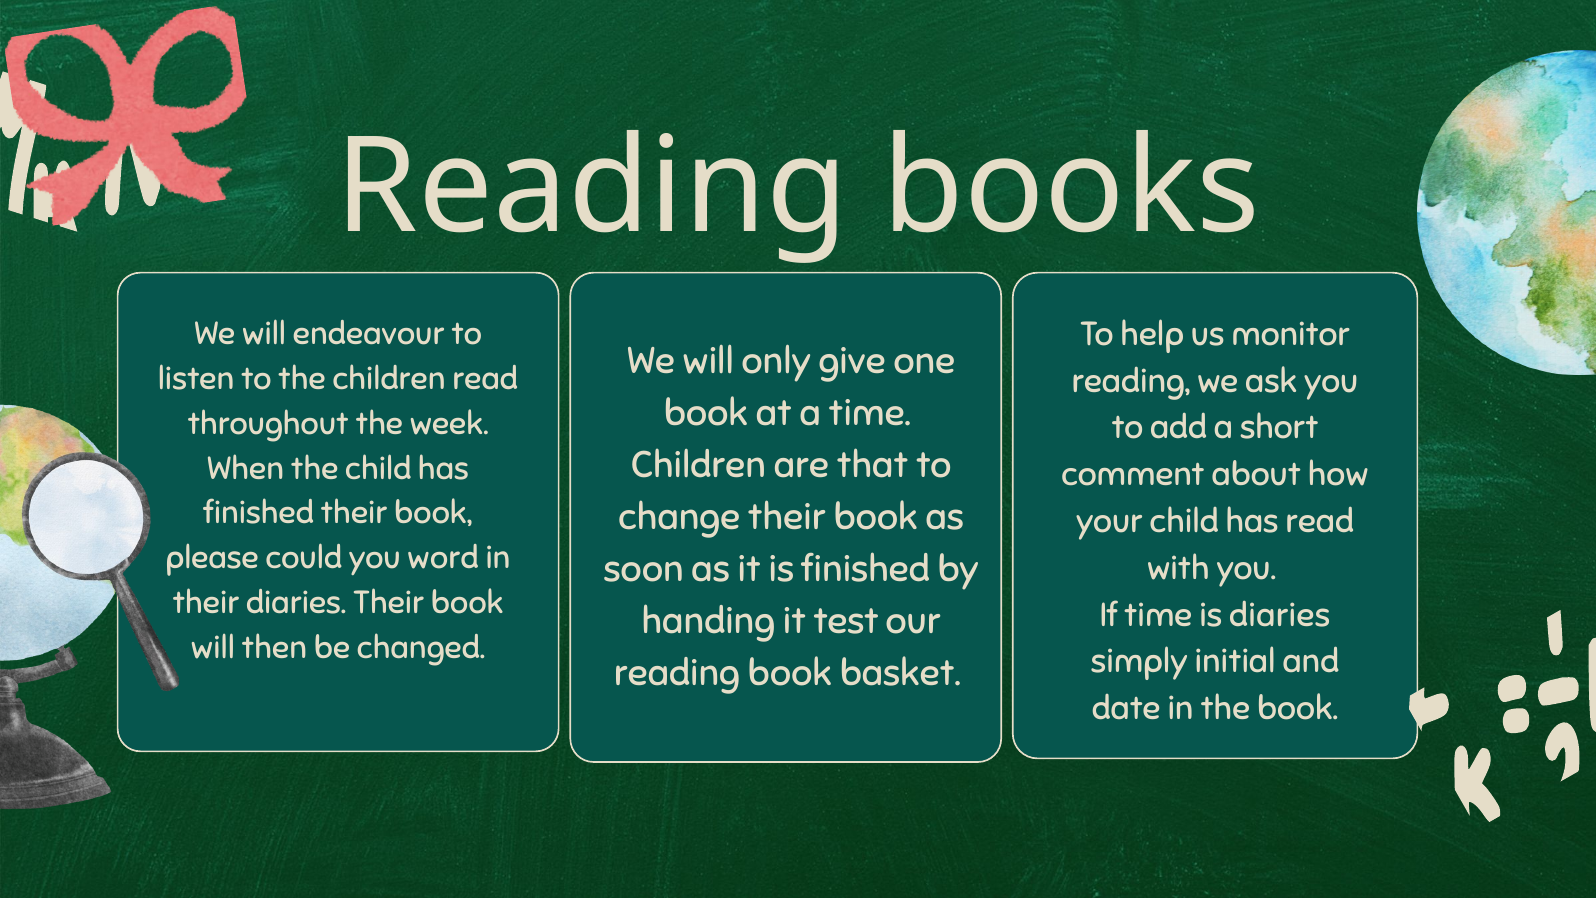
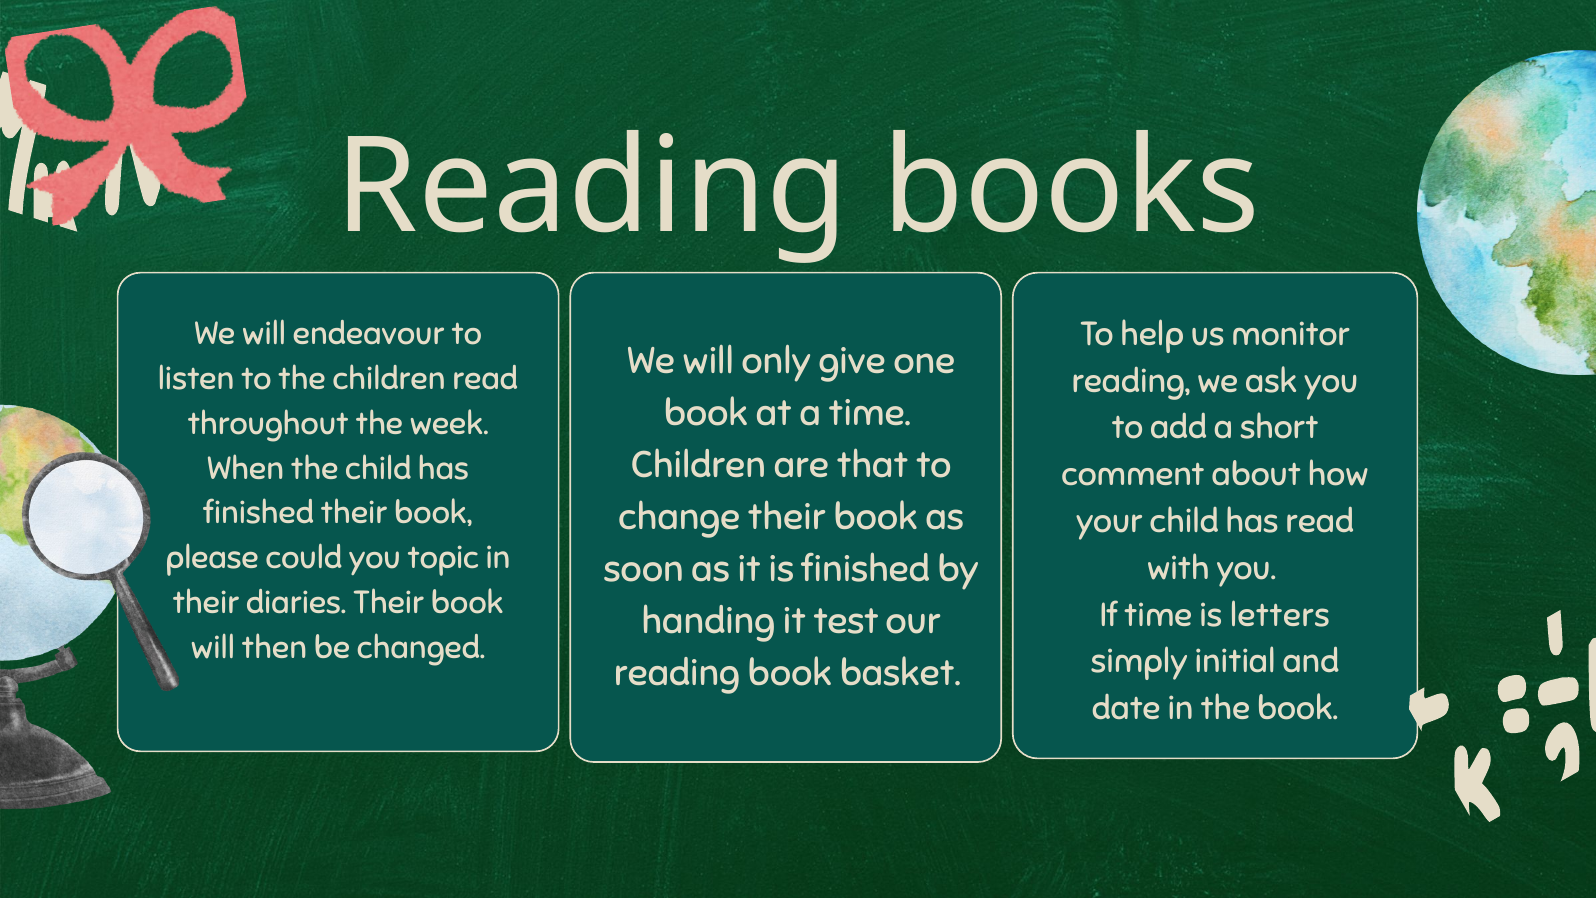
word: word -> topic (443, 558)
is diaries: diaries -> letters (1280, 615)
